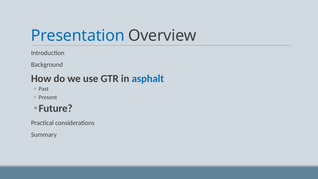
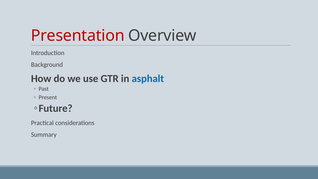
Presentation colour: blue -> red (78, 36)
